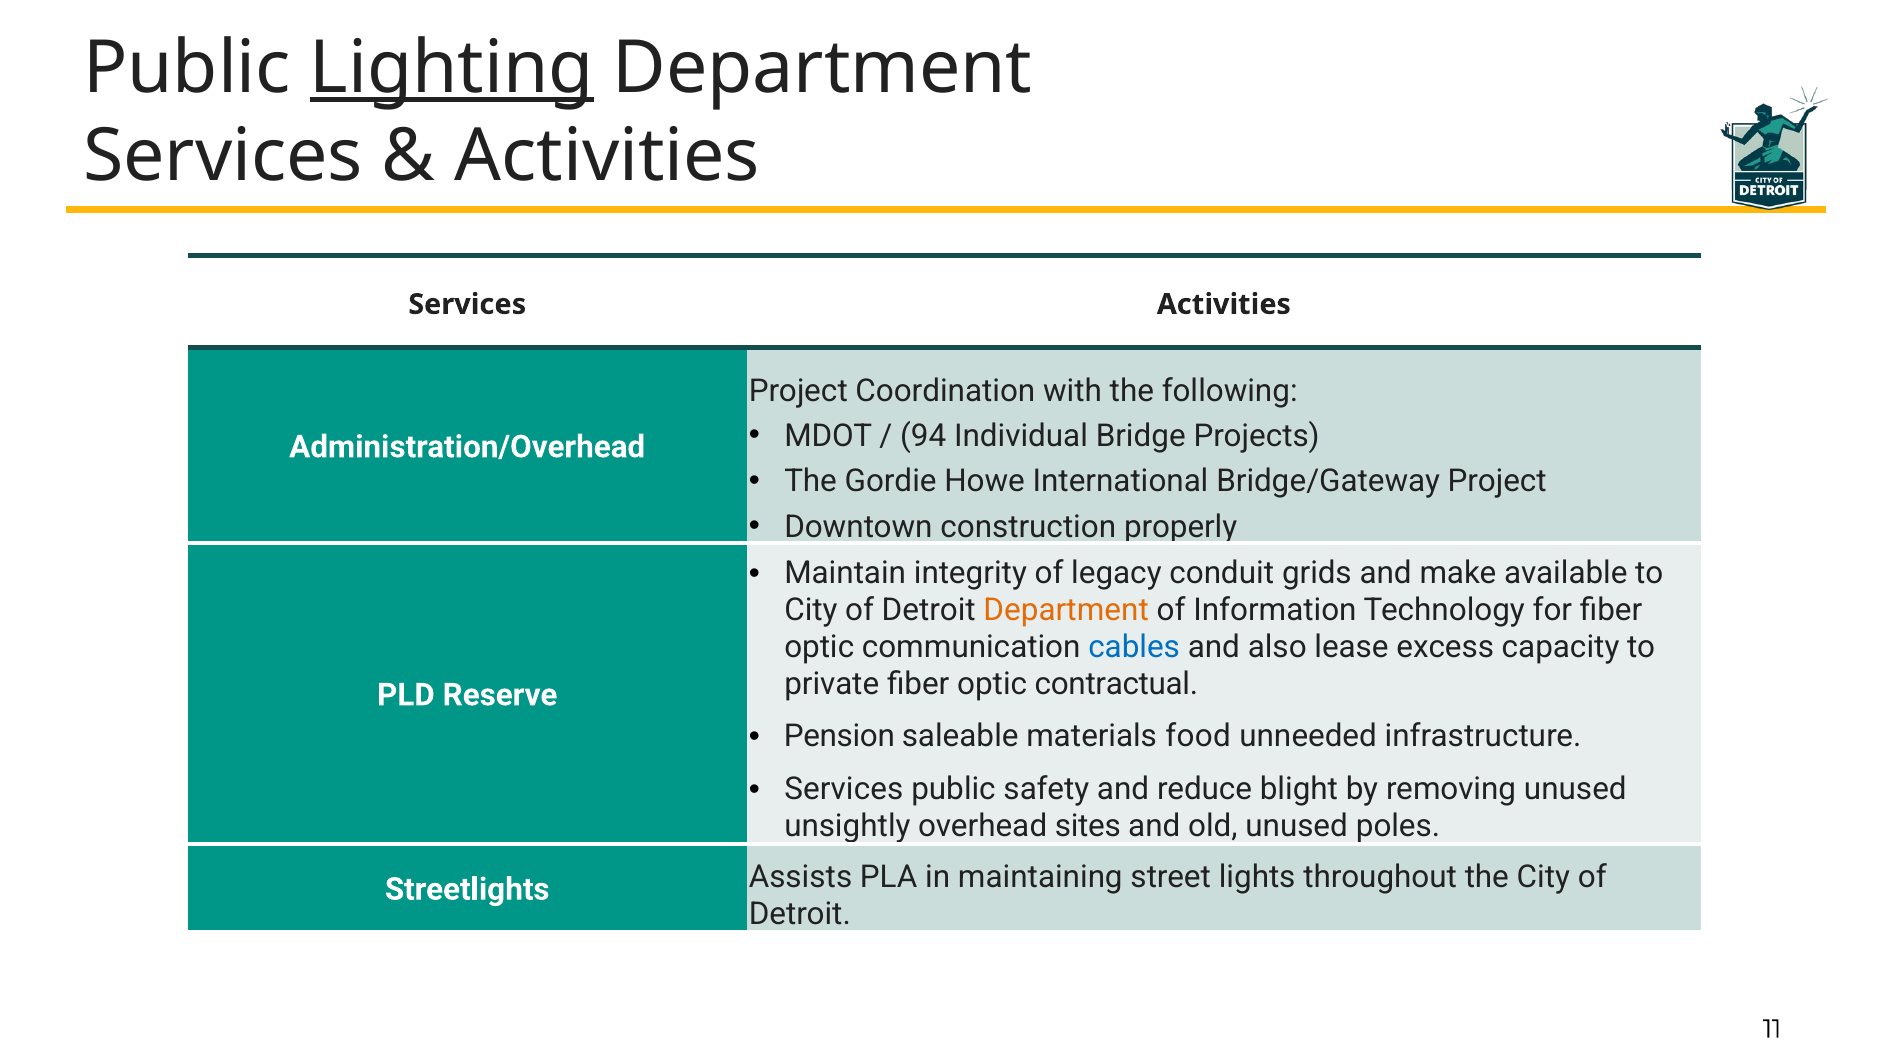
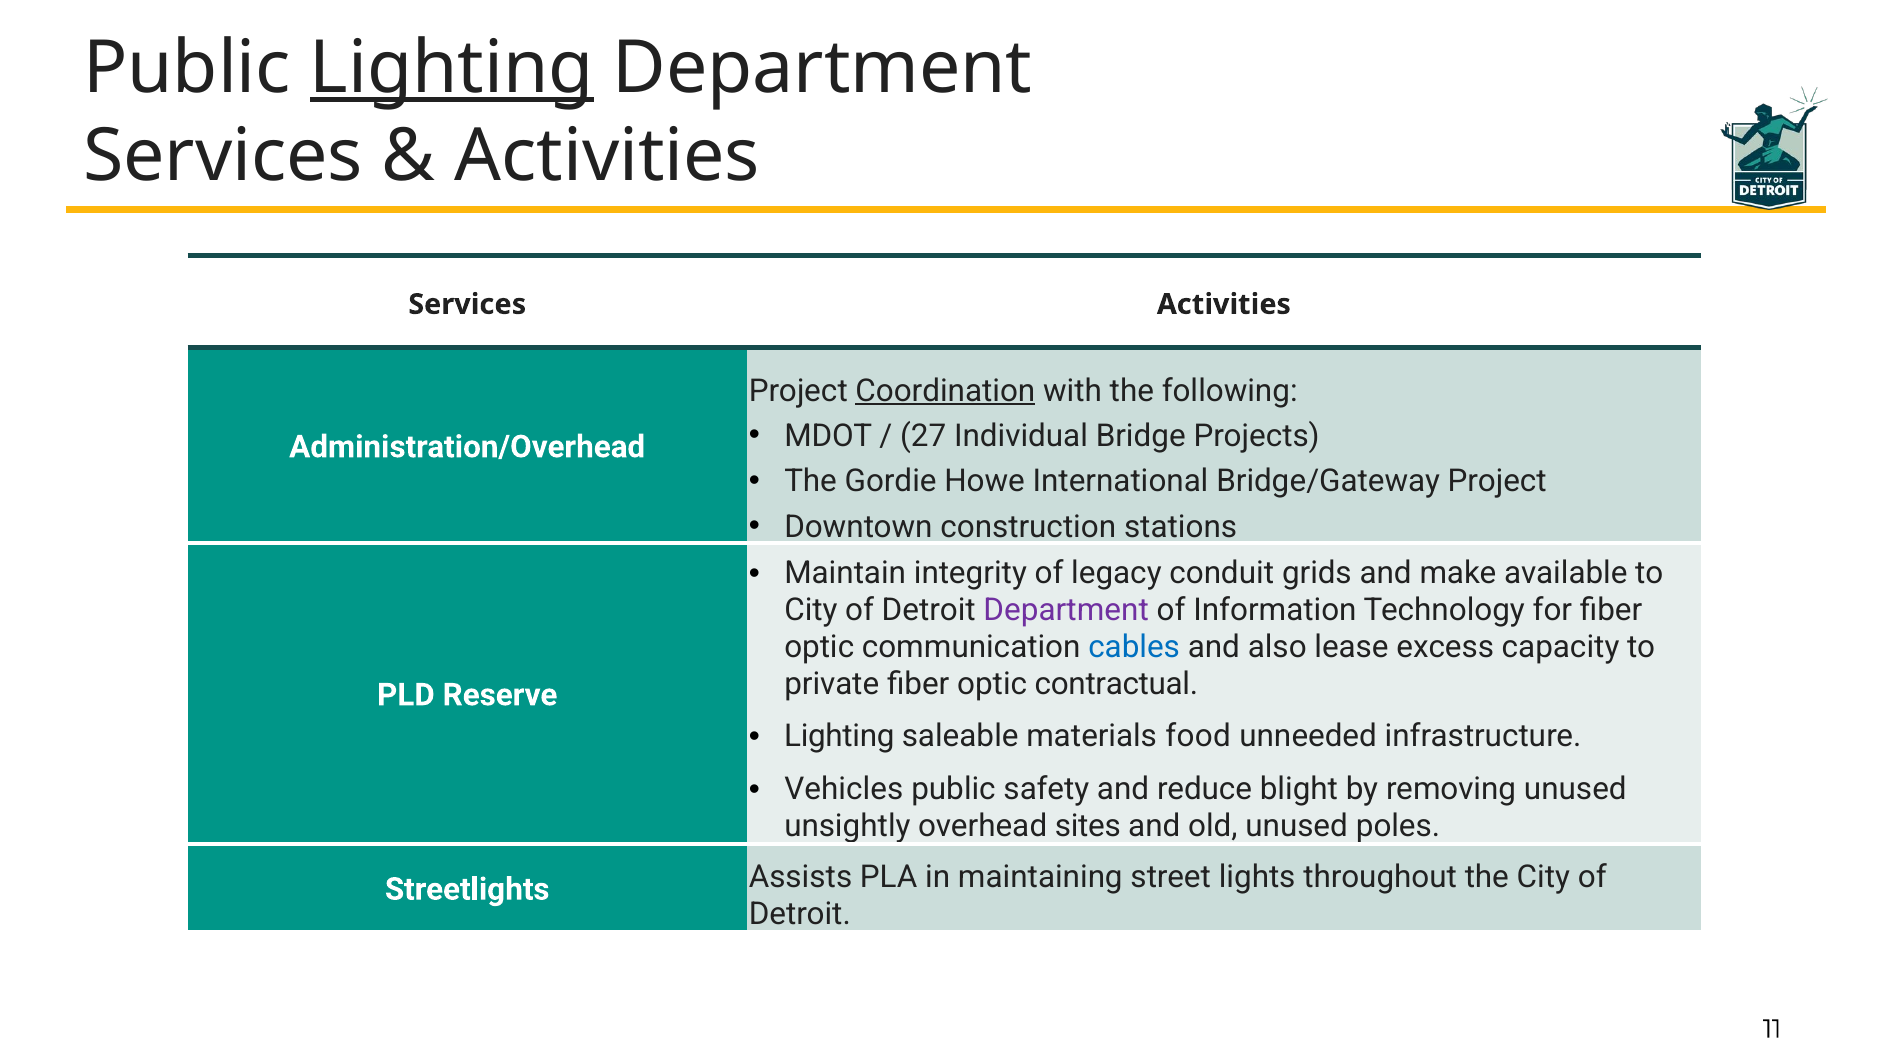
Coordination underline: none -> present (945, 391)
94: 94 -> 27 (923, 436)
properly: properly -> stations (1181, 527)
Department colour: orange -> purple (1066, 610)
Pension: Pension -> Lighting (839, 737)
Services: Services -> Vehicles (844, 789)
